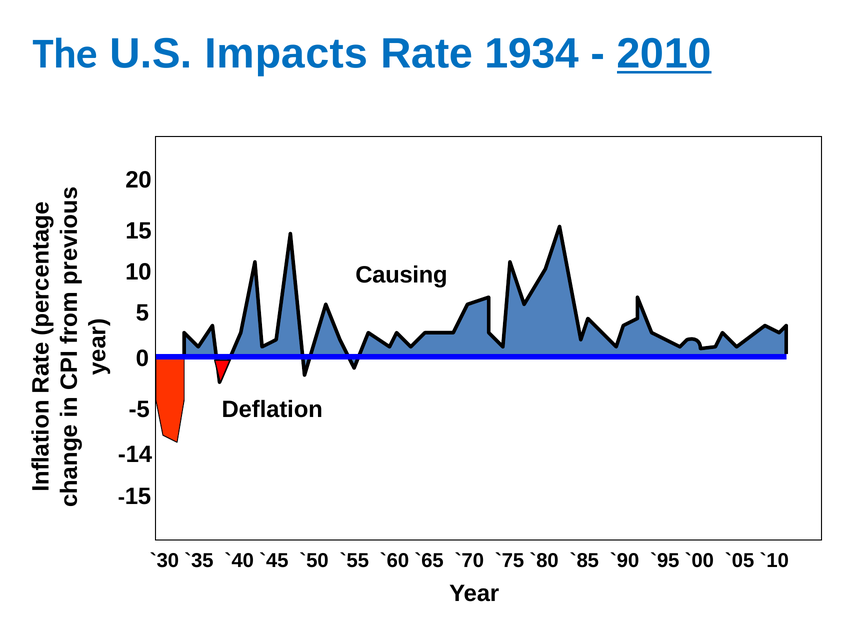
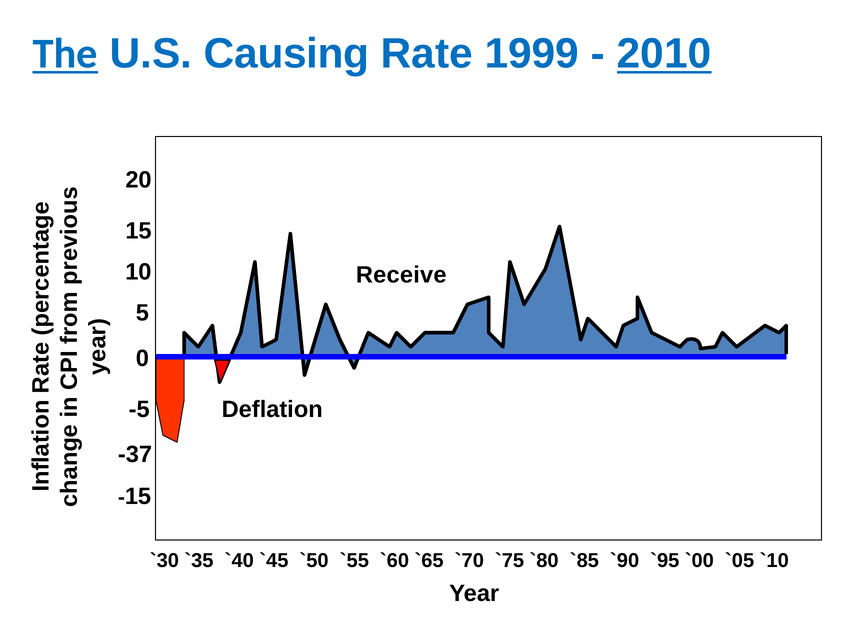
The underline: none -> present (65, 54)
Impacts: Impacts -> Causing (287, 54)
1934: 1934 -> 1999 (532, 54)
Causing: Causing -> Receive (401, 275)
-14: -14 -> -37 (135, 455)
